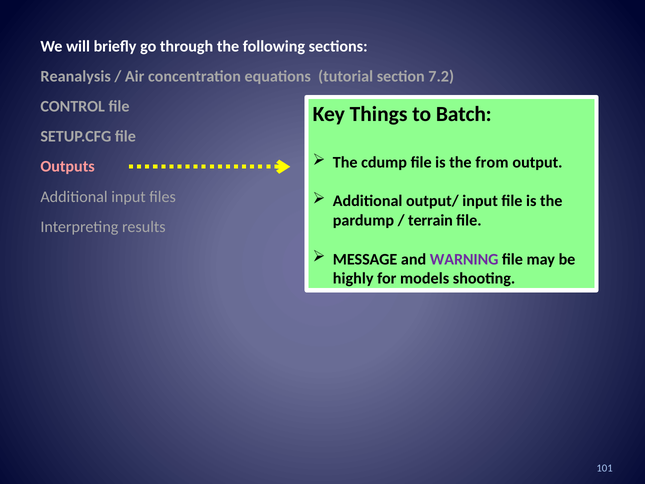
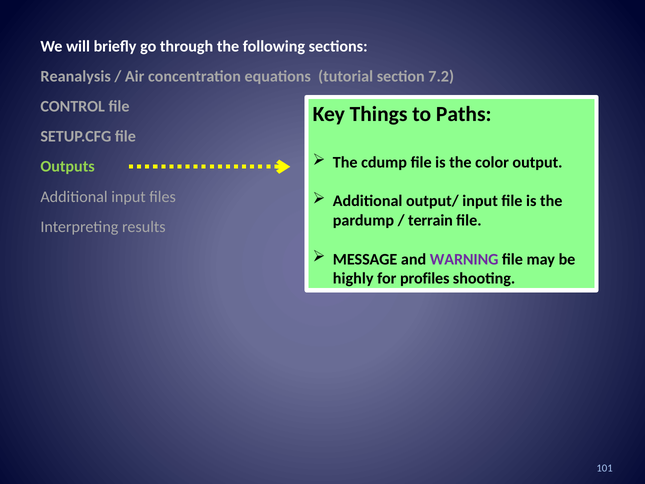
Batch: Batch -> Paths (464, 114)
from: from -> color (492, 162)
Outputs colour: pink -> light green (68, 167)
models: models -> profiles (425, 278)
